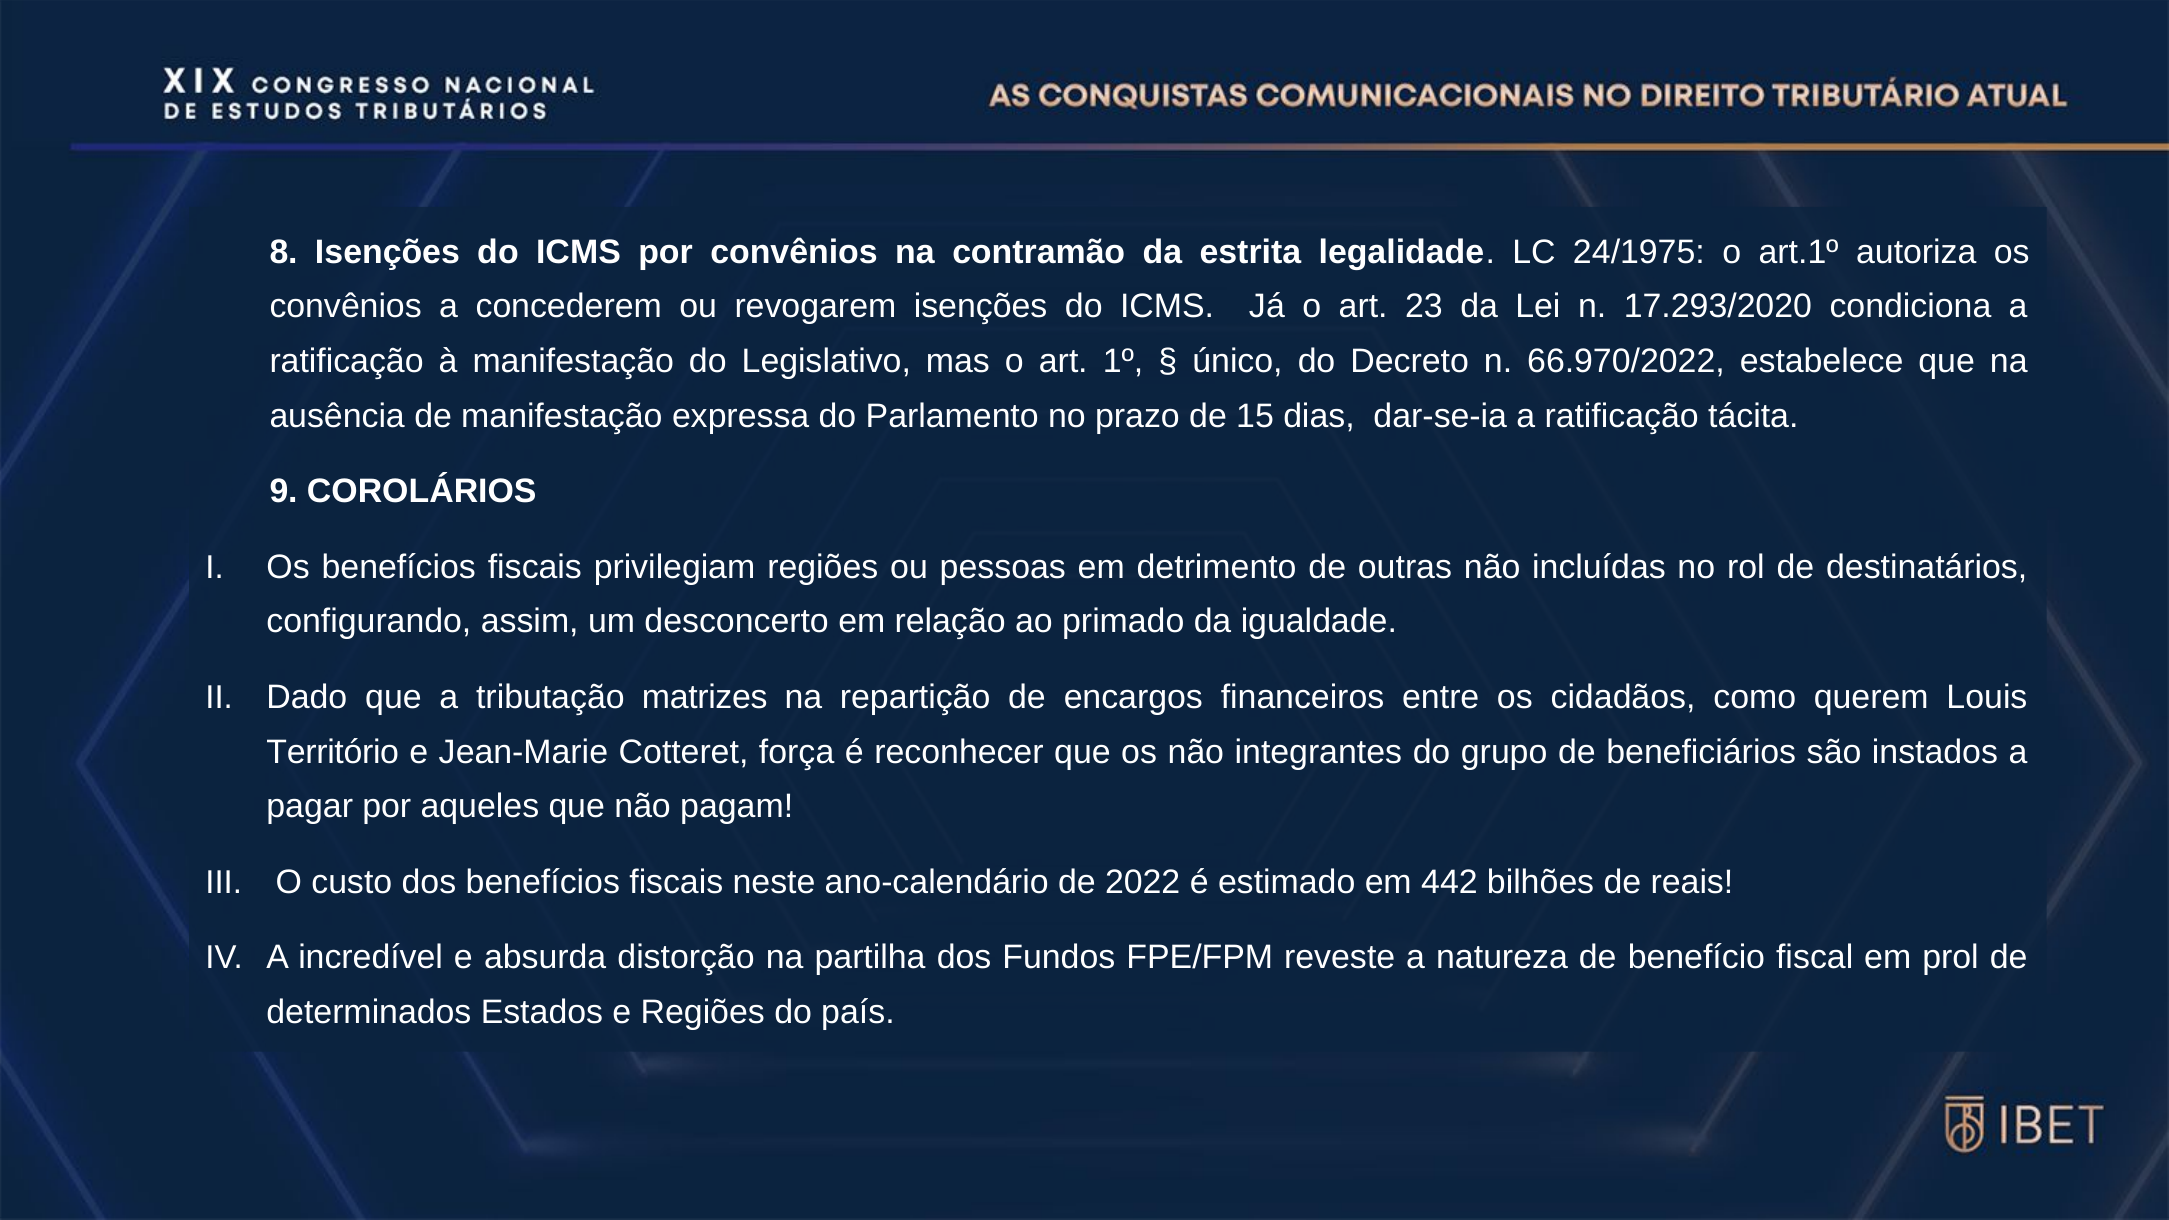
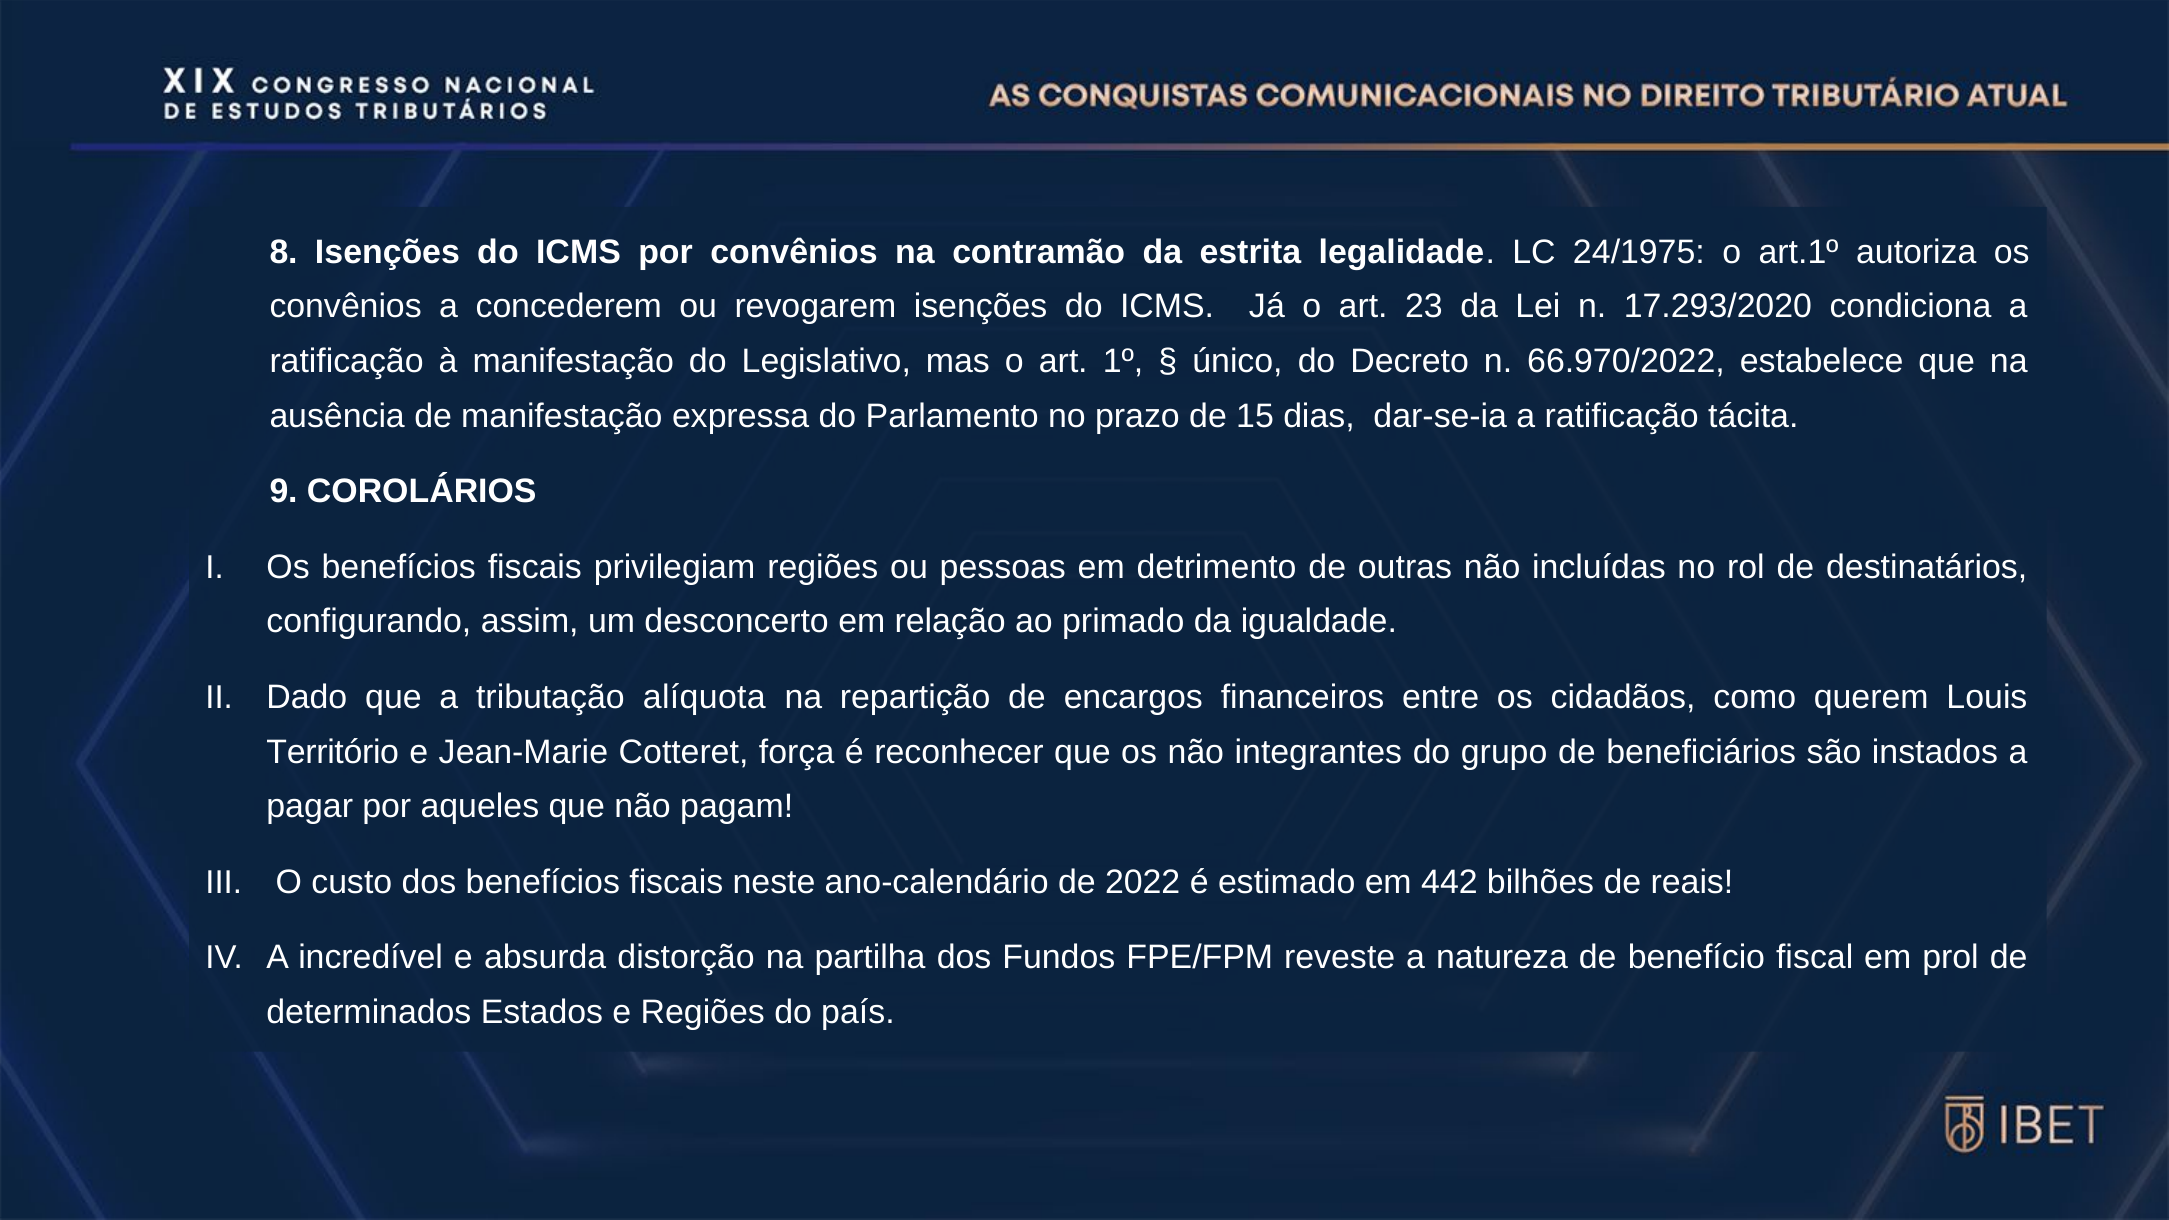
matrizes: matrizes -> alíquota (704, 697)
